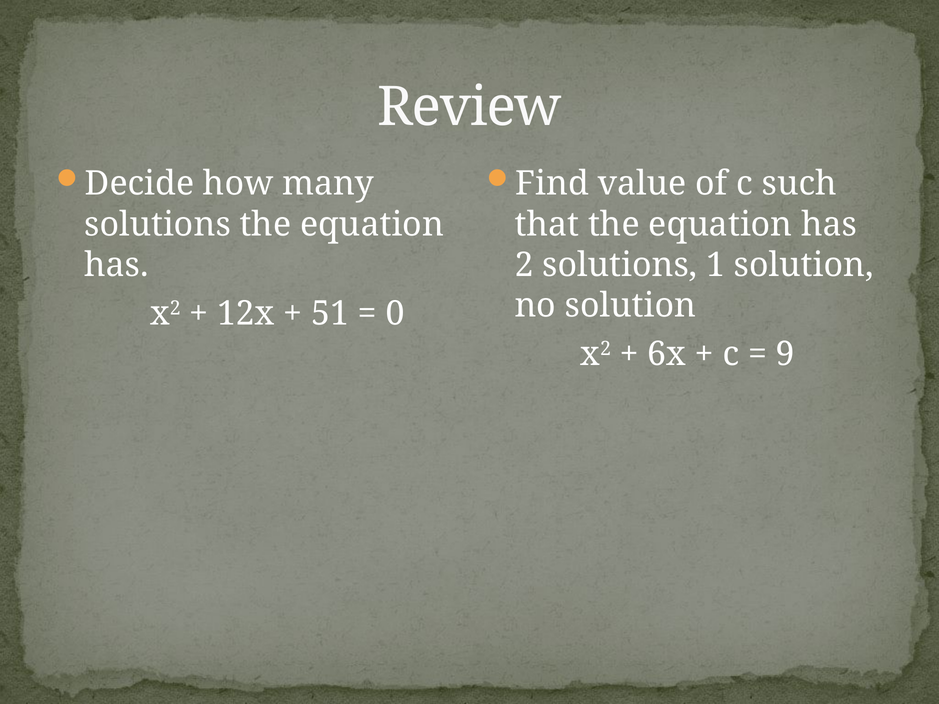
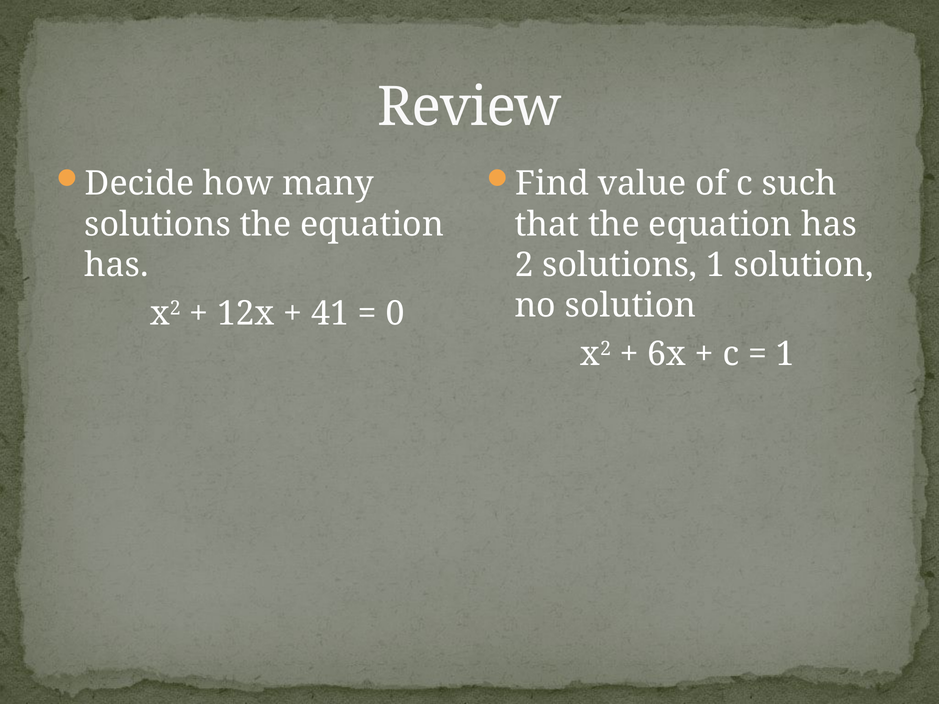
51: 51 -> 41 (330, 314)
9: 9 -> 1 (785, 354)
